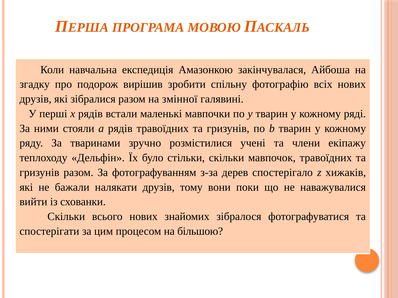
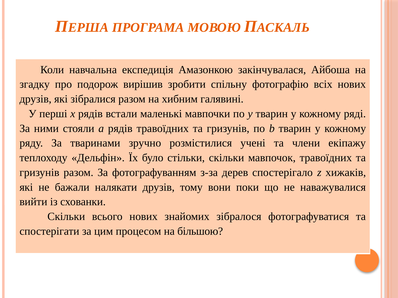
змінної: змінної -> хибним (180, 99)
